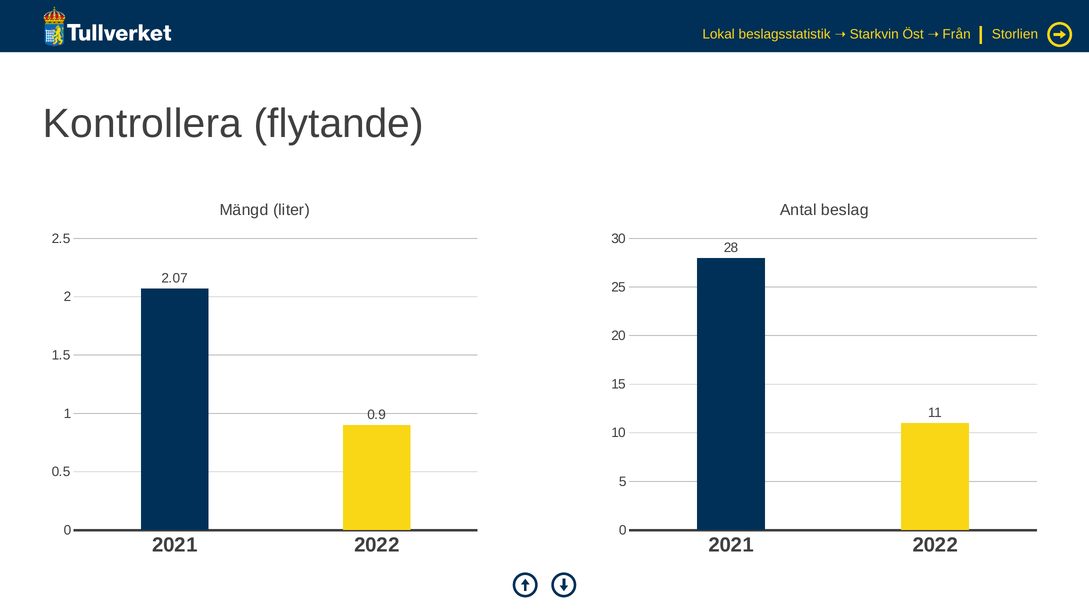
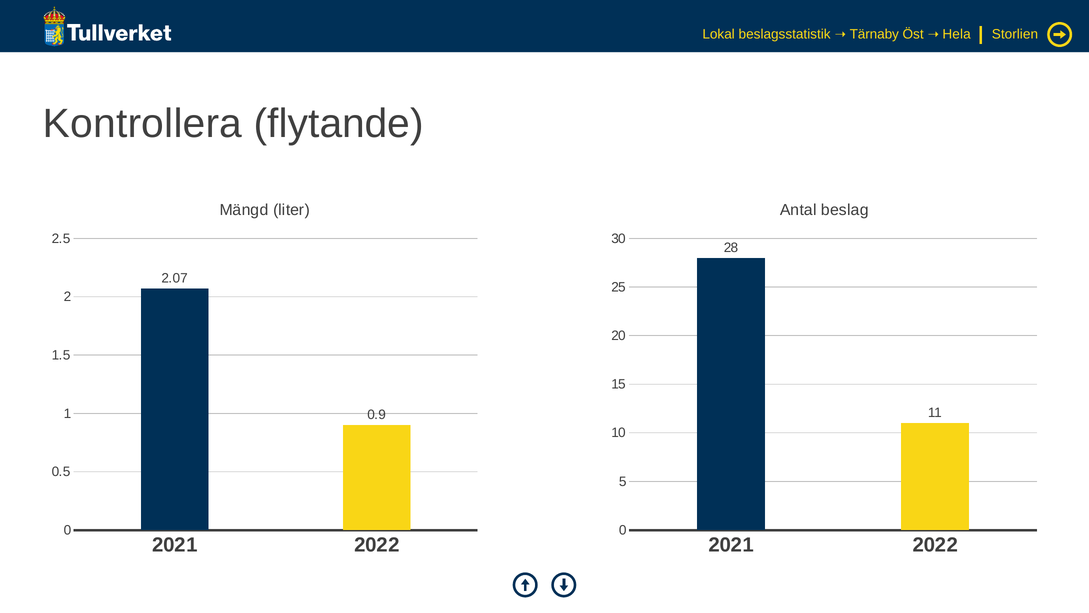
Starkvin: Starkvin -> Tärnaby (874, 34)
Från: Från -> Hela (957, 34)
